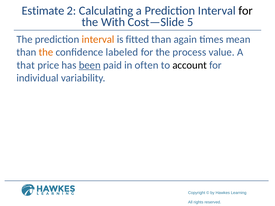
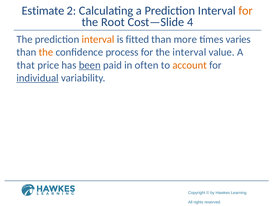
for colour: black -> orange (246, 11)
With: With -> Root (113, 22)
5: 5 -> 4 (190, 22)
again: again -> more (185, 39)
mean: mean -> varies (238, 39)
labeled: labeled -> process (122, 52)
the process: process -> interval (189, 52)
account colour: black -> orange (190, 65)
individual underline: none -> present (38, 78)
